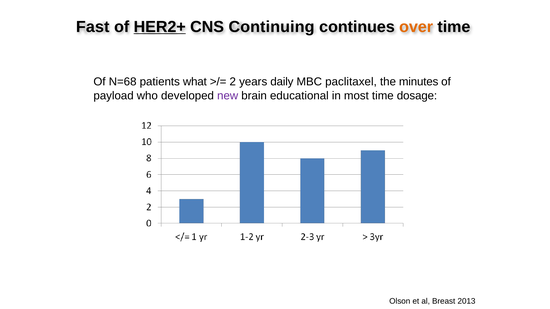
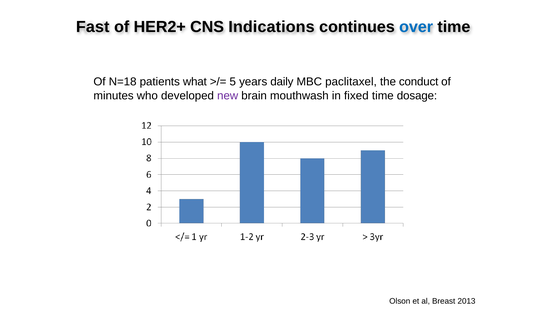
HER2+ underline: present -> none (160, 27)
Continuing: Continuing -> Indications (272, 27)
over colour: orange -> blue (416, 27)
N=68: N=68 -> N=18 (123, 82)
2: 2 -> 5 (233, 82)
minutes: minutes -> conduct (419, 82)
payload: payload -> minutes (114, 96)
educational: educational -> mouthwash (299, 96)
most: most -> fixed (356, 96)
